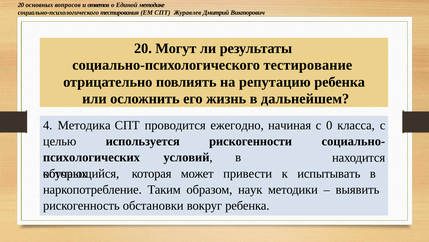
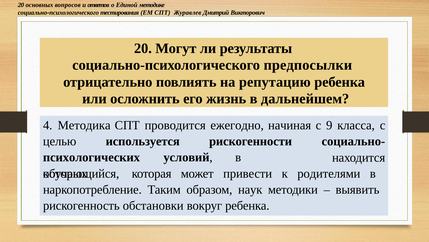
тестирование: тестирование -> предпосылки (308, 65)
0: 0 -> 9 (329, 125)
испытывать: испытывать -> родителями (329, 173)
